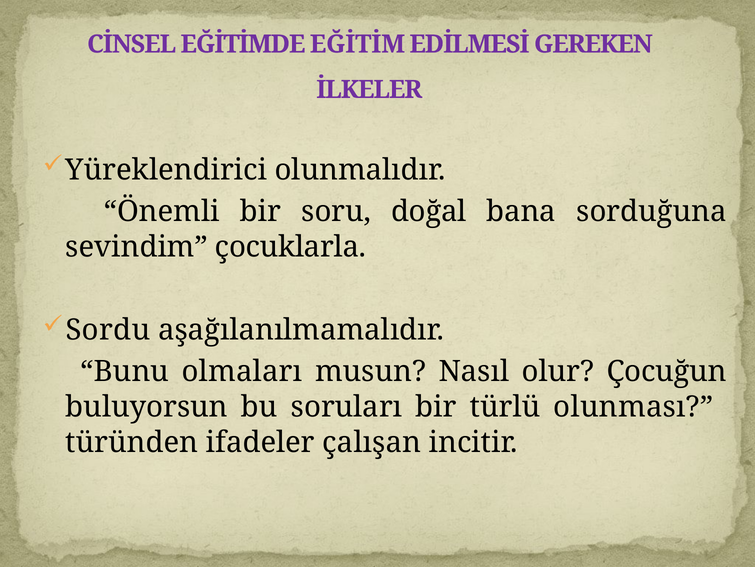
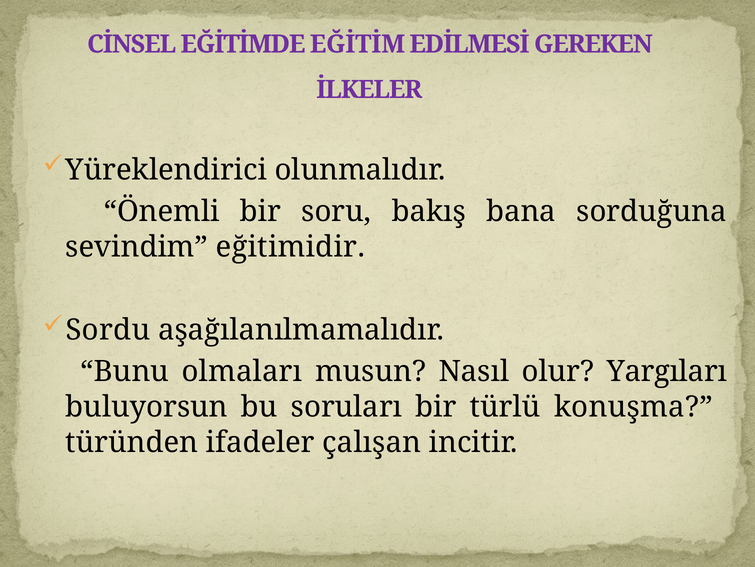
doğal: doğal -> bakış (429, 211)
çocuklarla: çocuklarla -> eğitimidir (290, 247)
Çocuğun: Çocuğun -> Yargıları (667, 371)
olunması: olunması -> konuşma (633, 407)
